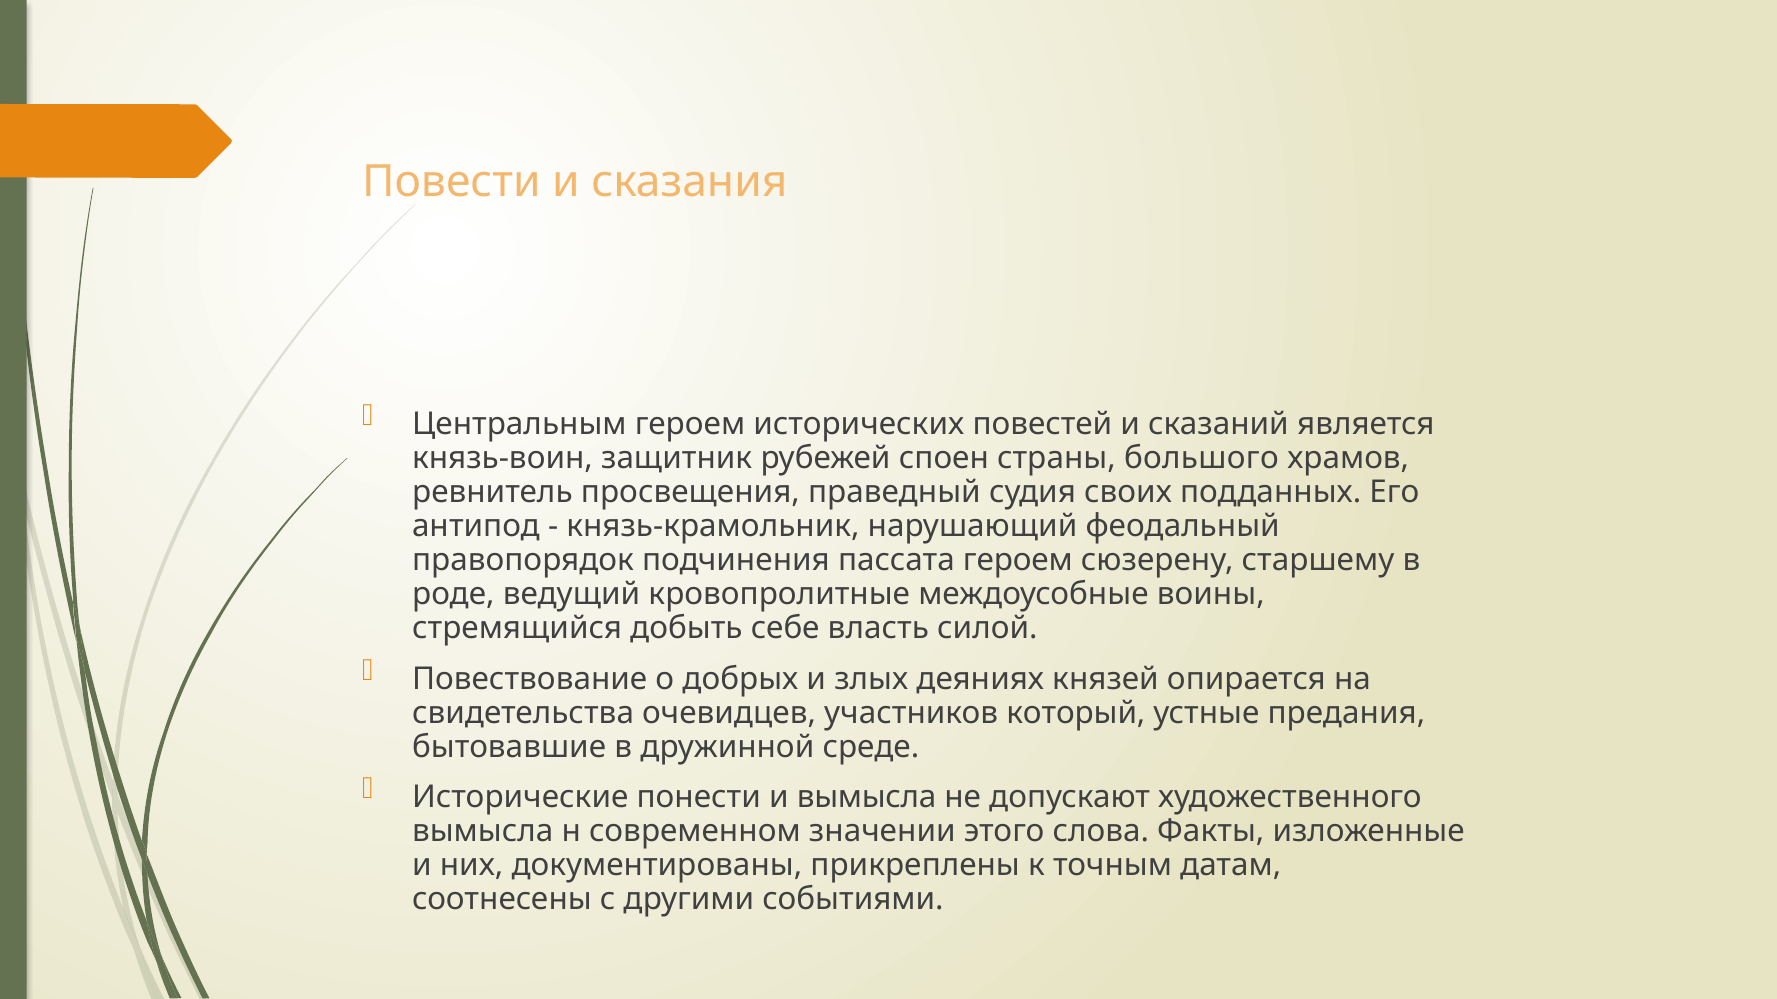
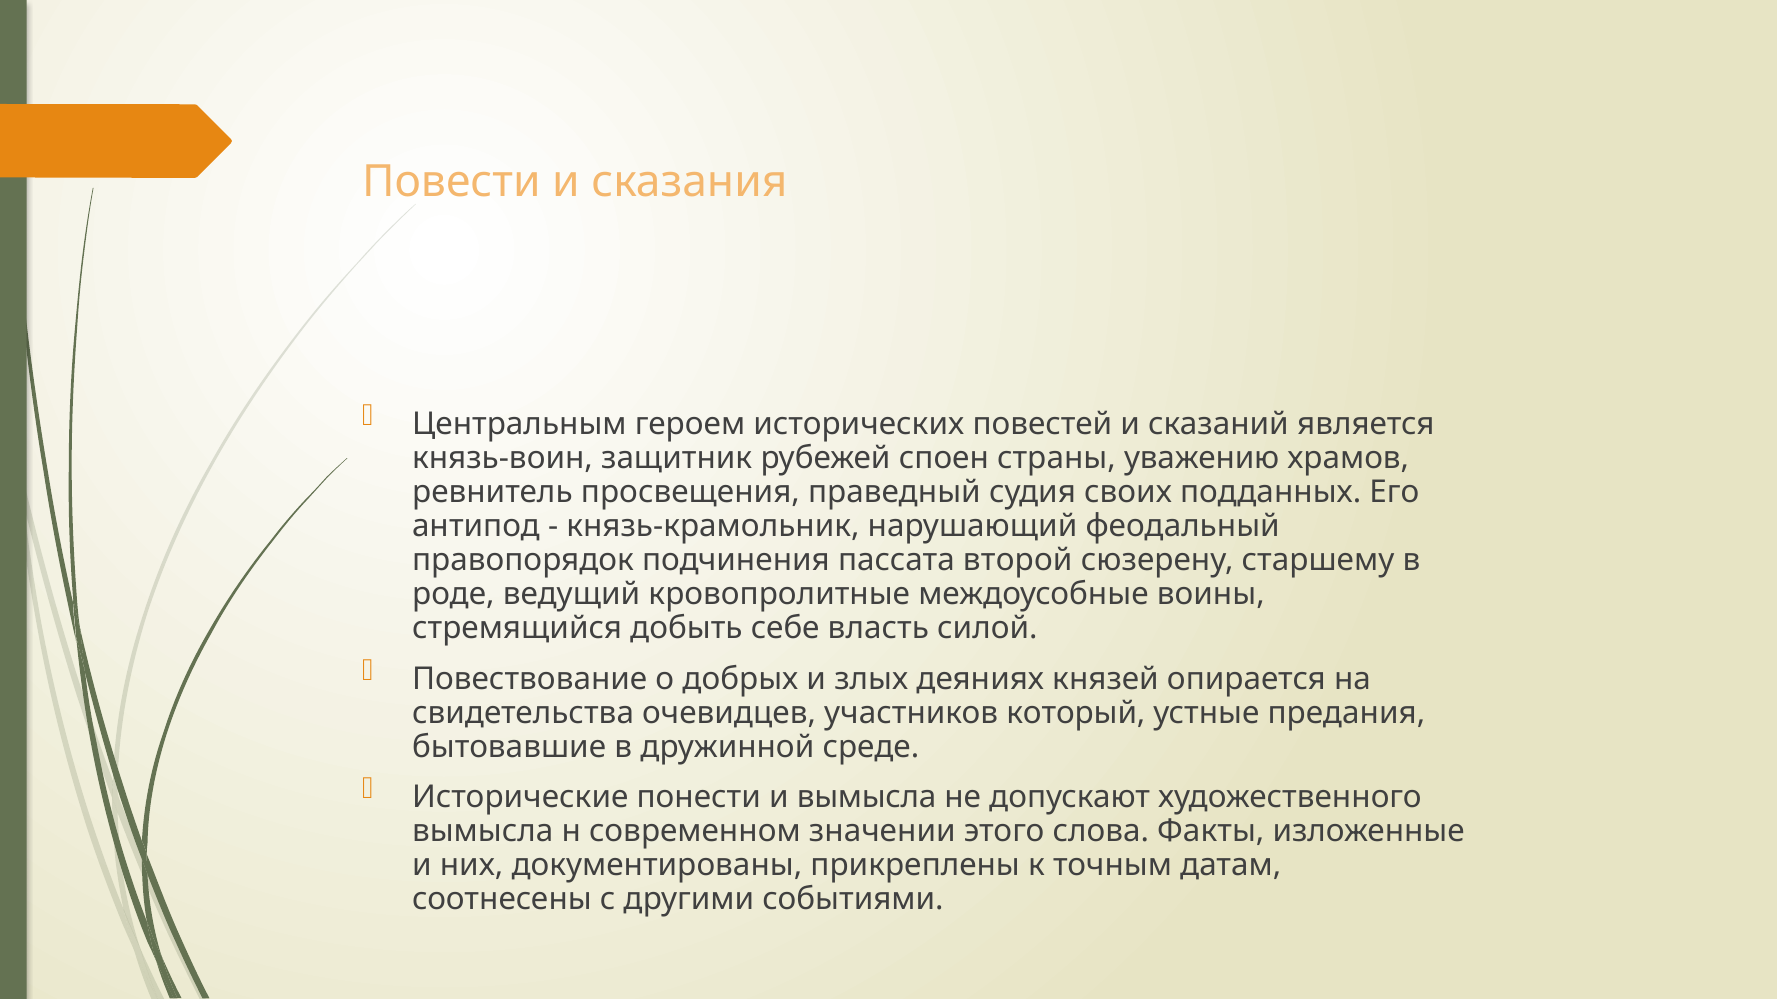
большого: большого -> уважению (1202, 458)
пассата героем: героем -> второй (1018, 560)
